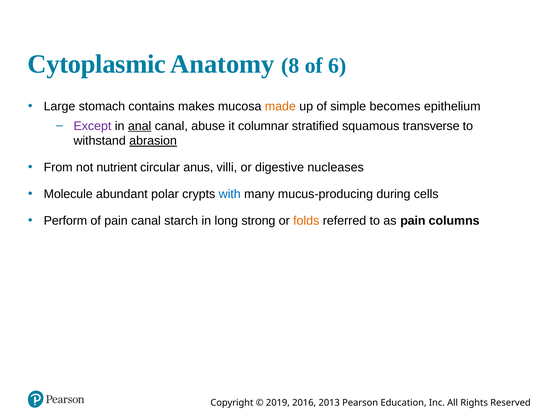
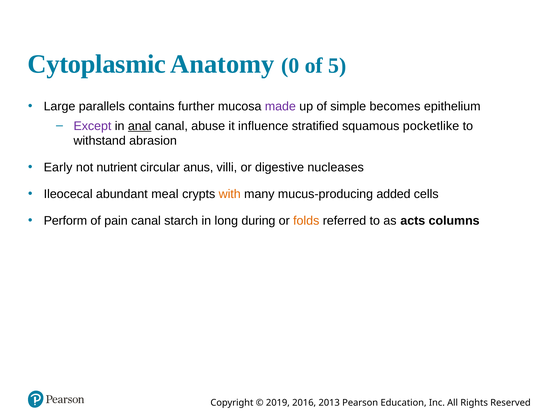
8: 8 -> 0 (290, 66)
6: 6 -> 5 (337, 66)
stomach: stomach -> parallels (102, 106)
makes: makes -> further (196, 106)
made colour: orange -> purple (280, 106)
columnar: columnar -> influence (263, 126)
transverse: transverse -> pocketlike (431, 126)
abrasion underline: present -> none (153, 141)
From: From -> Early (58, 167)
Molecule: Molecule -> Ileocecal (68, 194)
polar: polar -> meal (165, 194)
with colour: blue -> orange (230, 194)
during: during -> added (393, 194)
strong: strong -> during (258, 221)
as pain: pain -> acts (413, 221)
